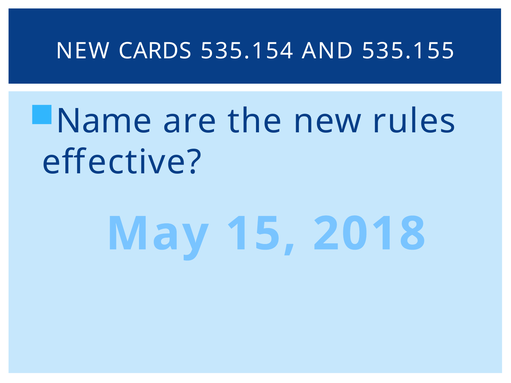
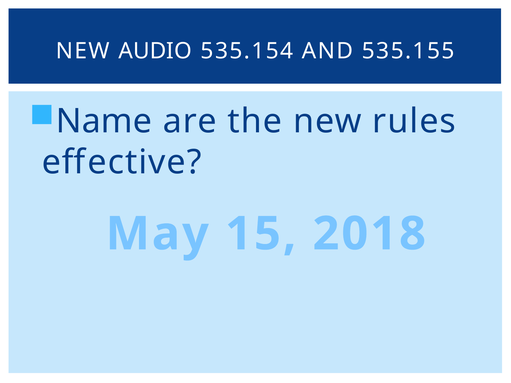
CARDS: CARDS -> AUDIO (155, 51)
